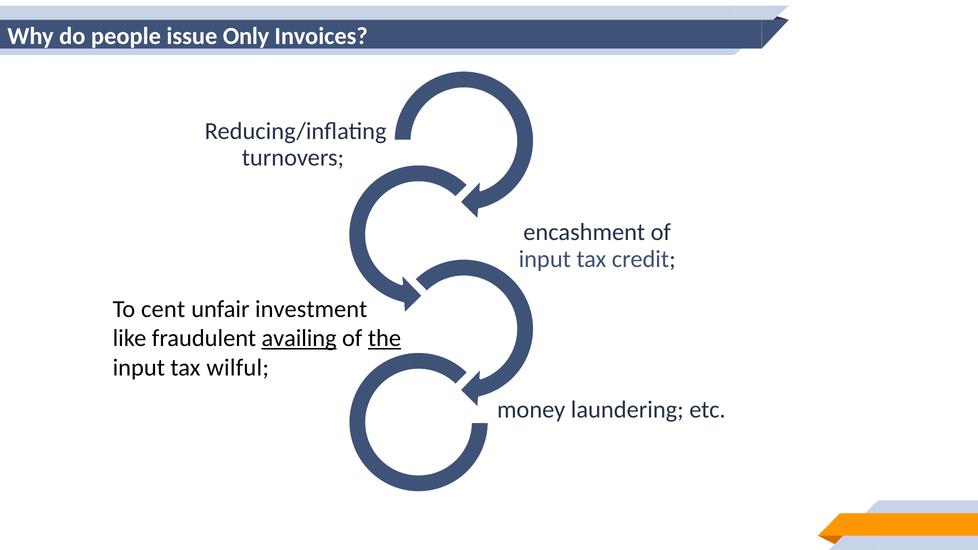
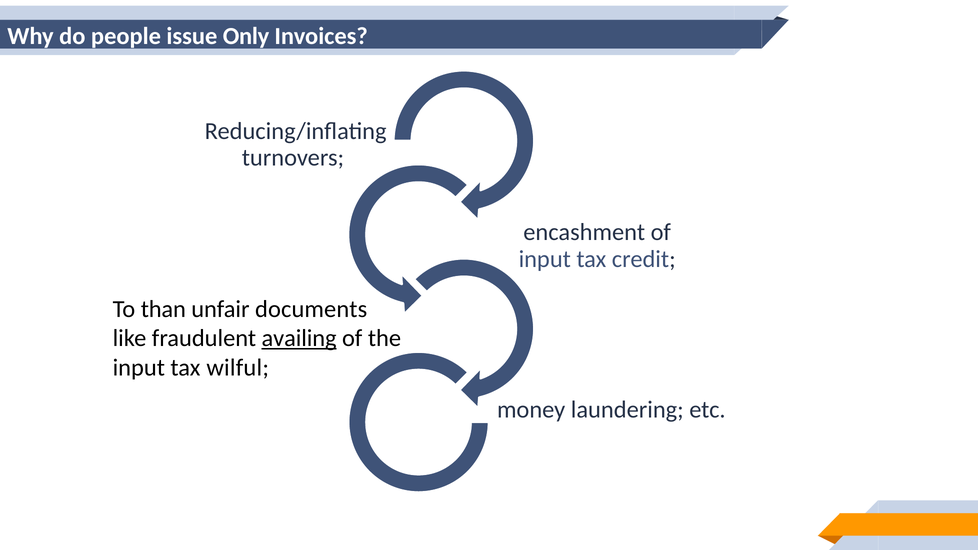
cent: cent -> than (163, 309)
investment: investment -> documents (311, 309)
the underline: present -> none (384, 338)
